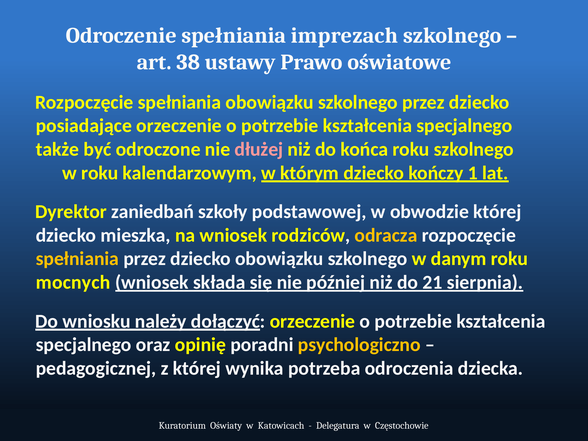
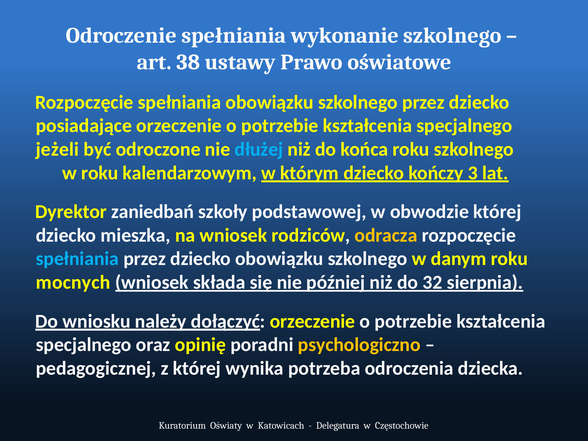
imprezach: imprezach -> wykonanie (345, 36)
także: także -> jeżeli (57, 149)
dłużej colour: pink -> light blue (259, 149)
1: 1 -> 3 (473, 173)
spełniania colour: yellow -> light blue (77, 259)
21: 21 -> 32 (432, 282)
